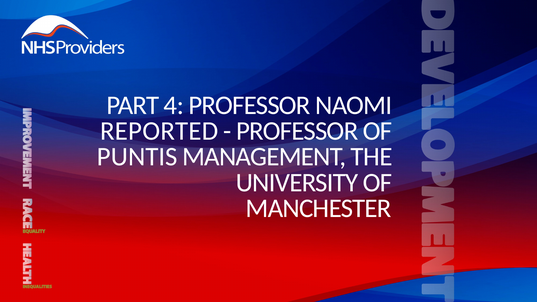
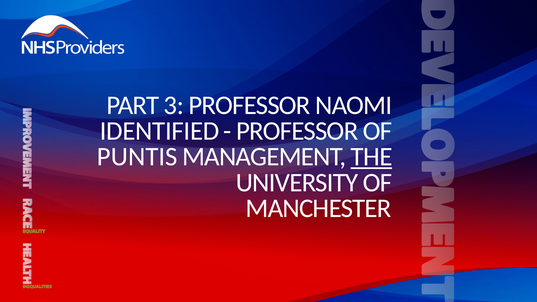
4: 4 -> 3 (174, 105)
REPORTED: REPORTED -> IDENTIFIED (160, 131)
THE underline: none -> present (372, 157)
